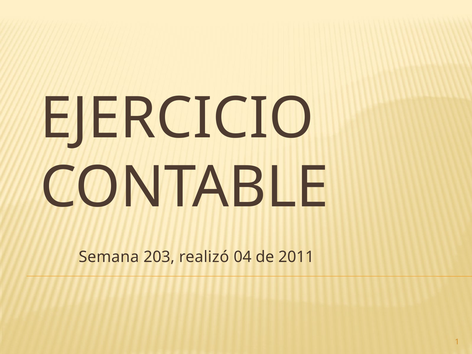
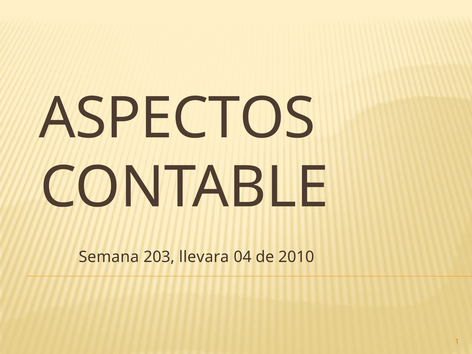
EJERCICIO: EJERCICIO -> ASPECTOS (177, 118)
realizó: realizó -> llevara (204, 257)
2011: 2011 -> 2010 (296, 257)
